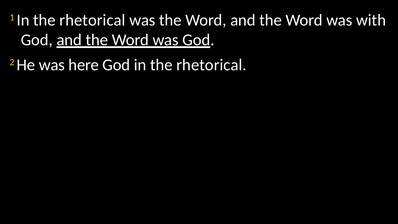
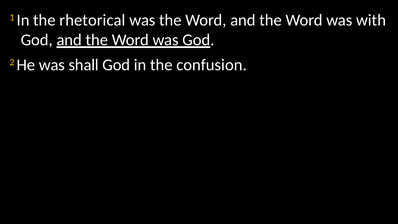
here: here -> shall (84, 65)
God in the rhetorical: rhetorical -> confusion (212, 65)
